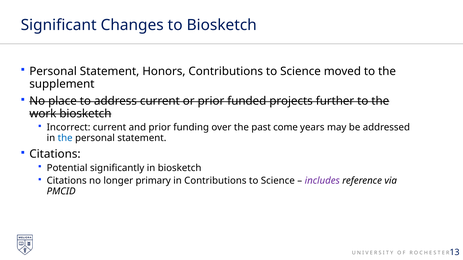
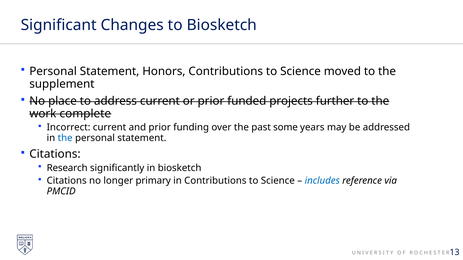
work biosketch: biosketch -> complete (85, 114)
come: come -> some (286, 128)
Potential: Potential -> Research (67, 168)
includes colour: purple -> blue (322, 181)
